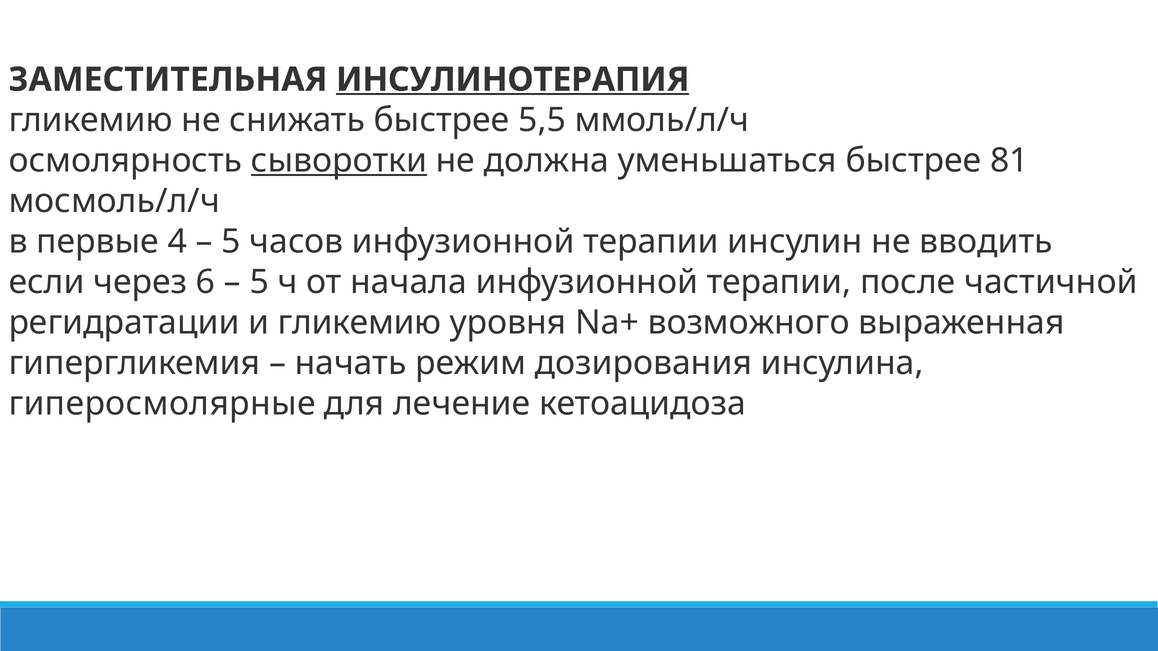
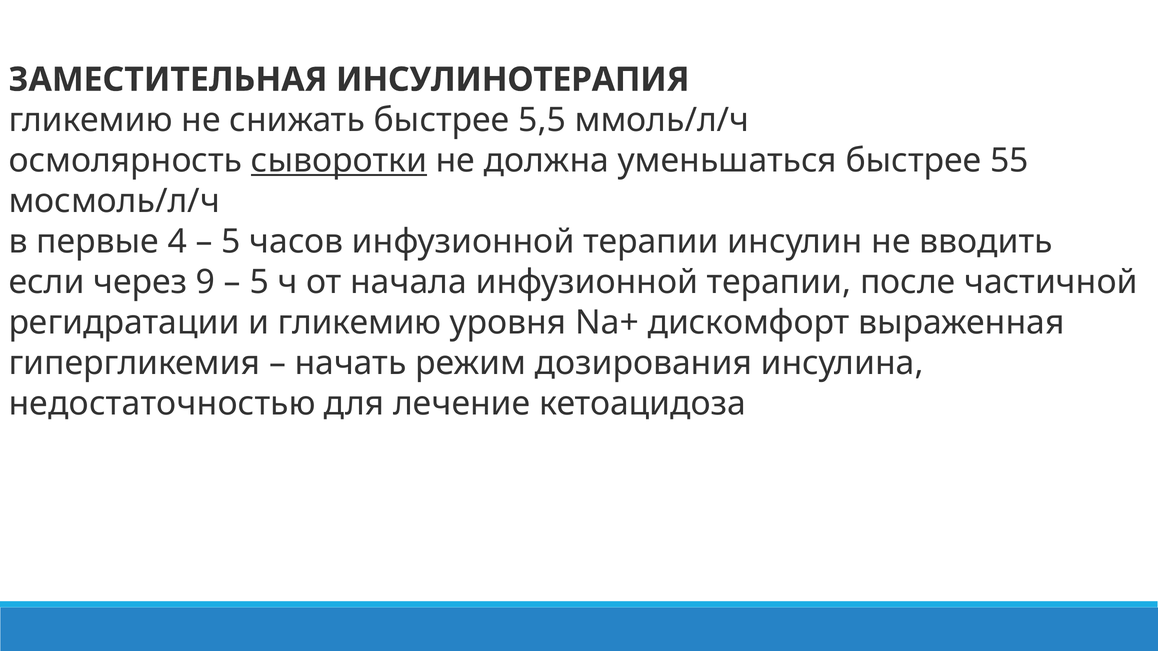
ИНСУЛИНОТЕРАПИЯ underline: present -> none (513, 80)
81: 81 -> 55 (1009, 161)
6: 6 -> 9 (206, 282)
возможного: возможного -> дискомфорт (749, 323)
гиперосмолярные: гиперосмолярные -> недостаточностью (162, 404)
